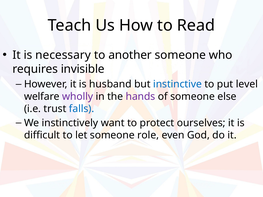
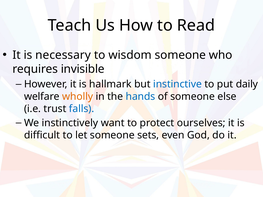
another: another -> wisdom (130, 55)
husband: husband -> hallmark (110, 84)
level: level -> daily (247, 84)
wholly colour: purple -> orange (78, 97)
hands colour: purple -> blue (140, 97)
role: role -> sets (148, 135)
